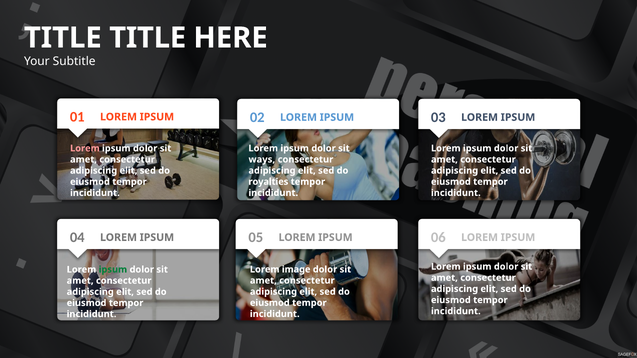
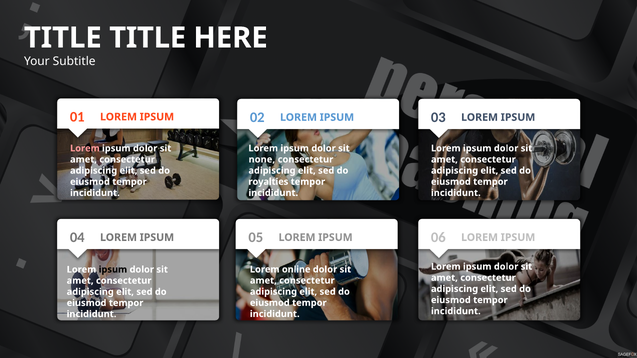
ways: ways -> none (262, 160)
image: image -> online (296, 270)
ipsum colour: green -> black (113, 270)
